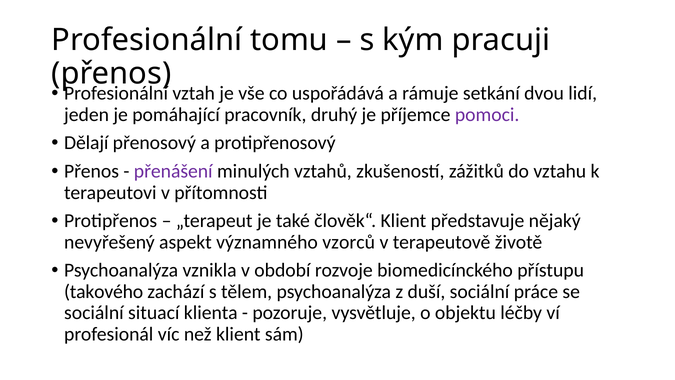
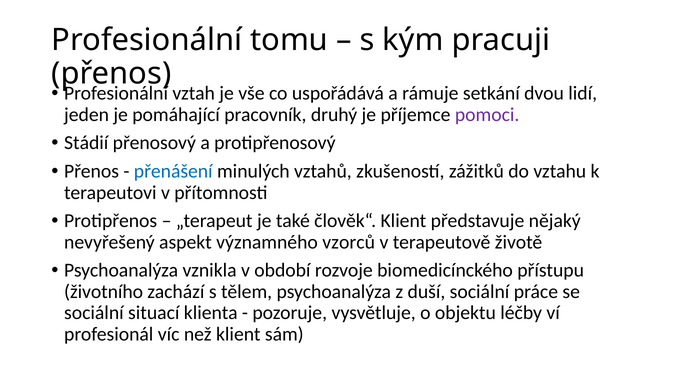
Dělají: Dělají -> Stádií (86, 143)
přenášení colour: purple -> blue (173, 171)
takového: takového -> životního (104, 291)
